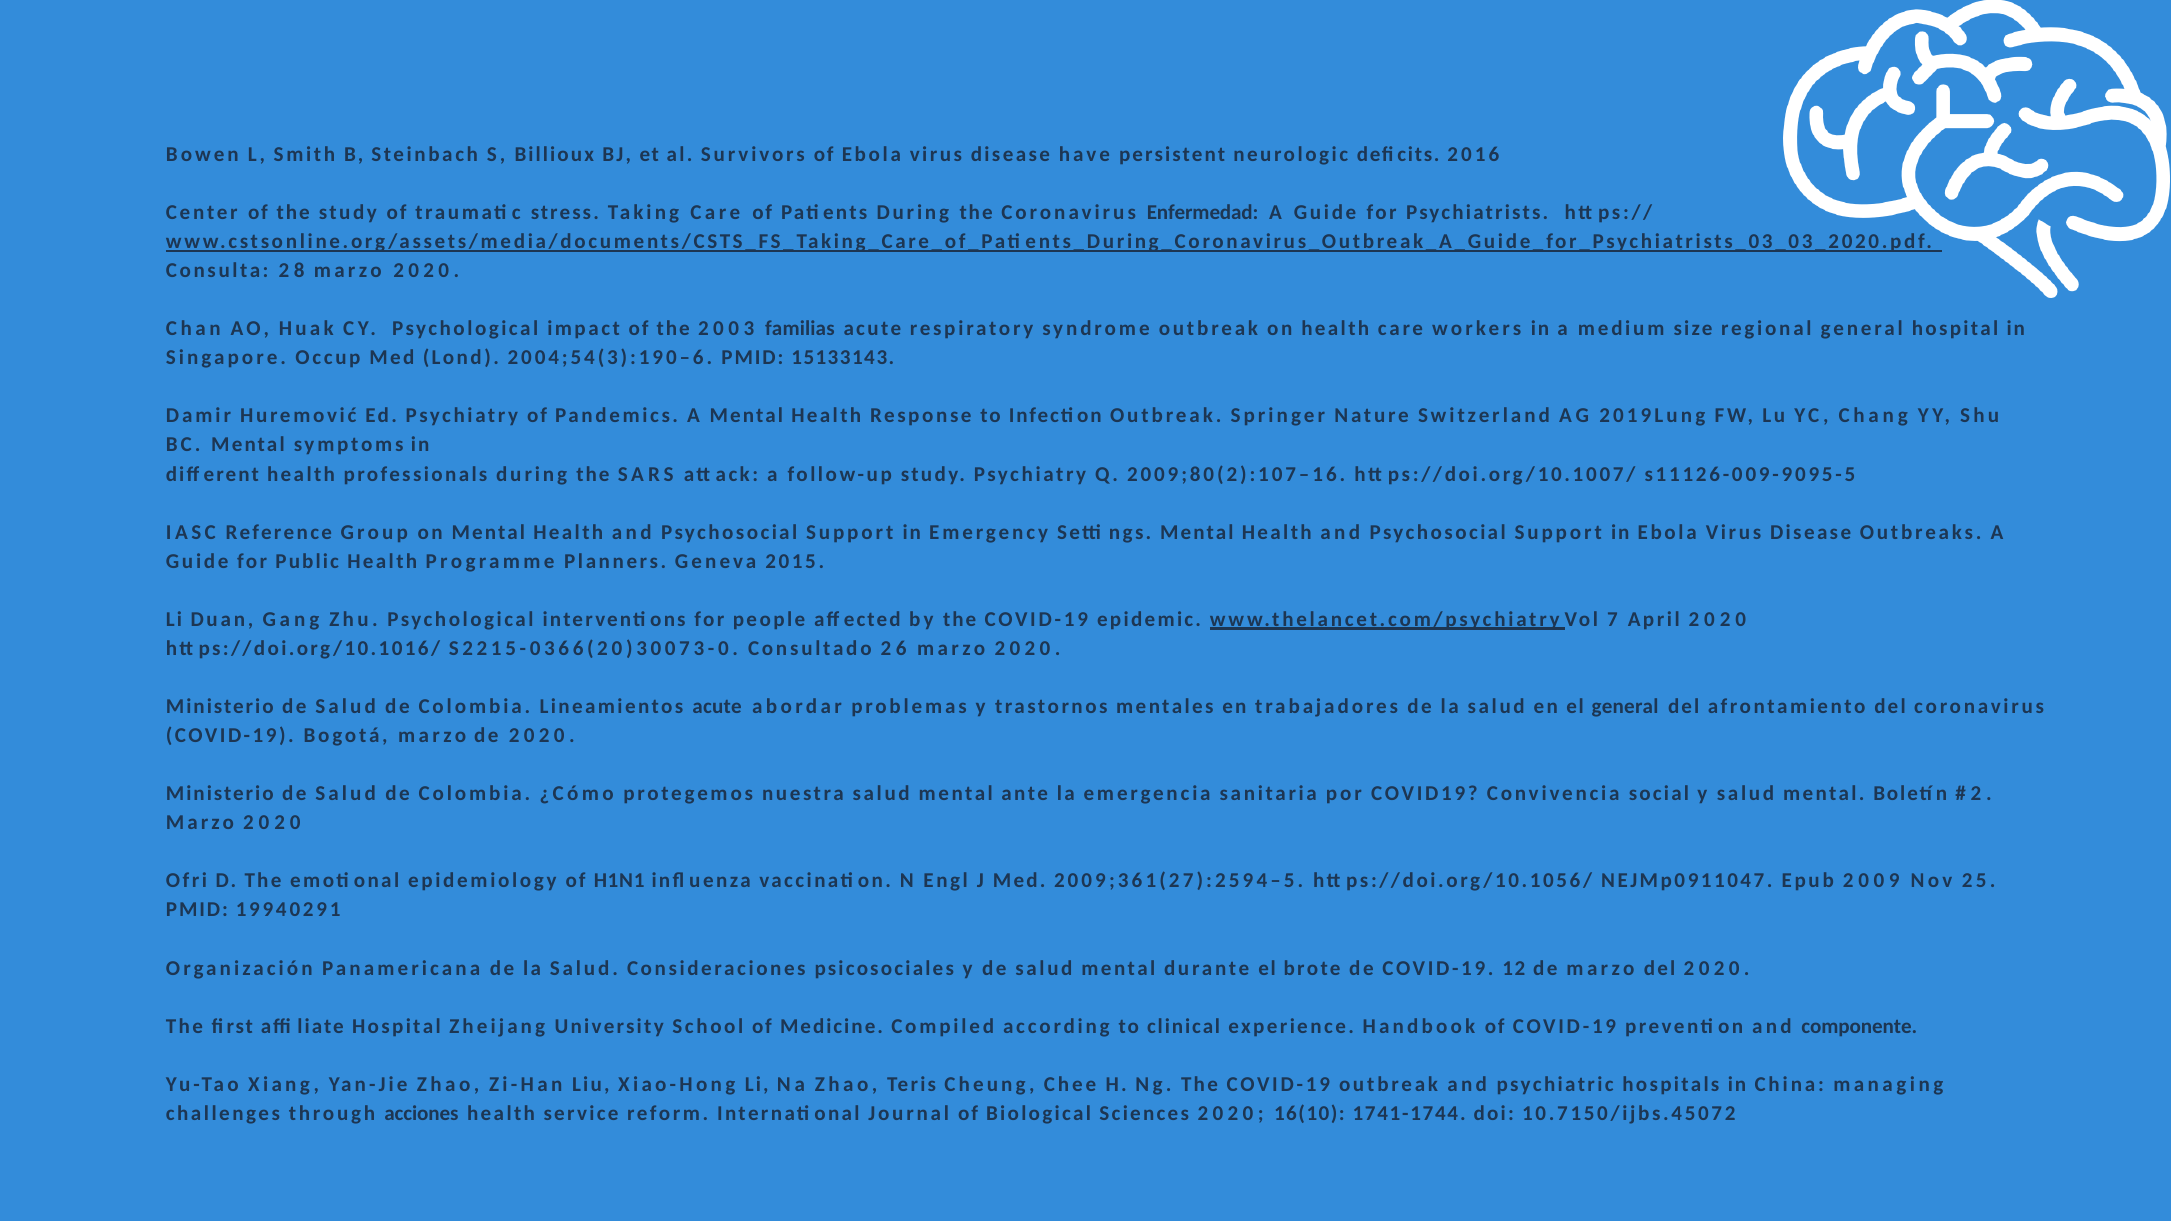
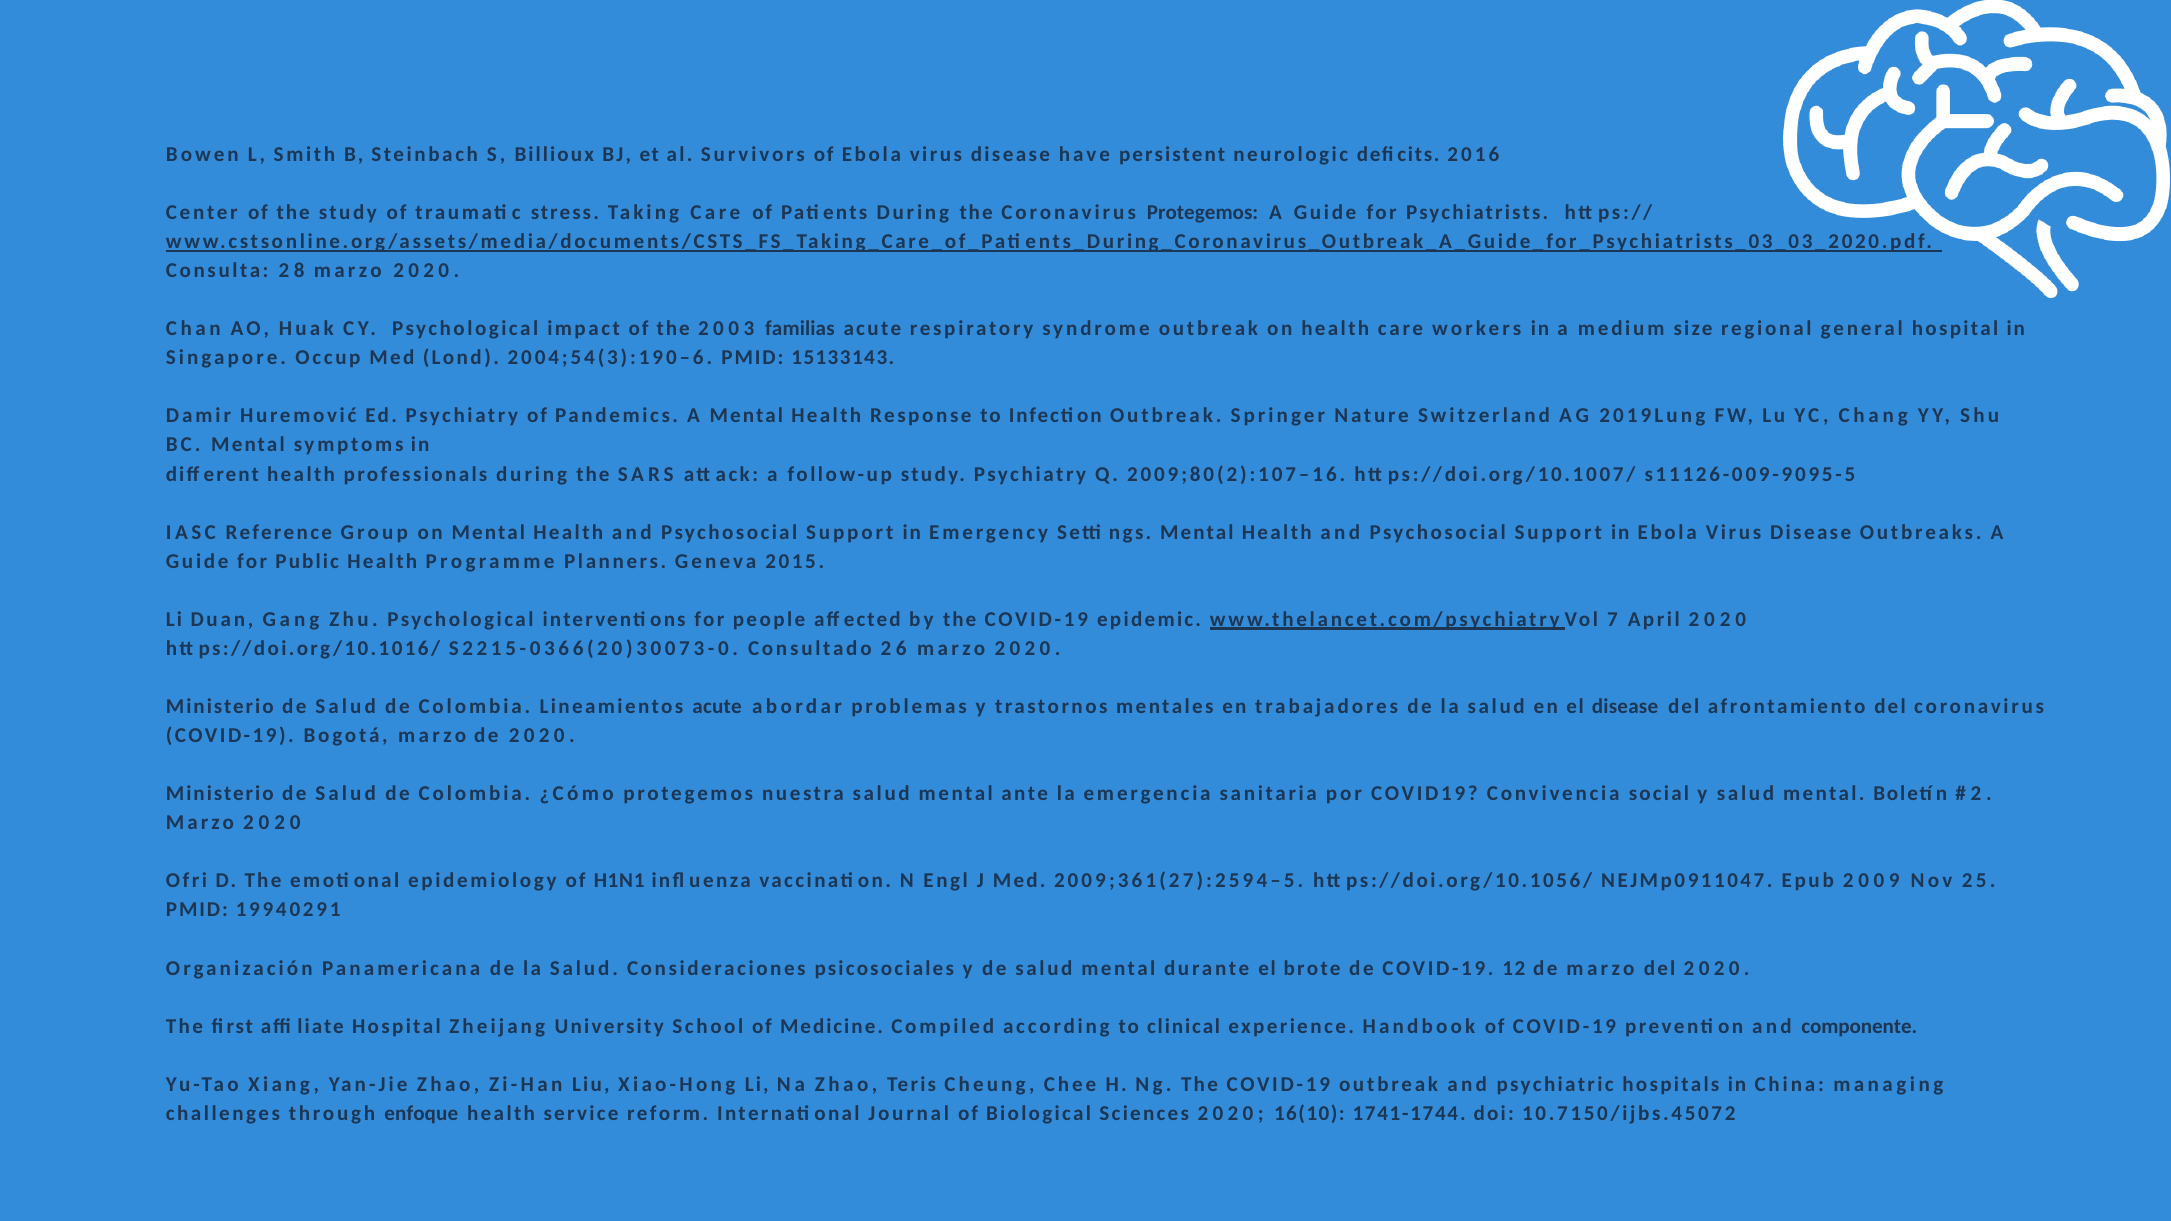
Coronavirus Enfermedad: Enfermedad -> Protegemos (1203, 212)
el general: general -> disease (1625, 707)
acciones: acciones -> enfoque (421, 1113)
